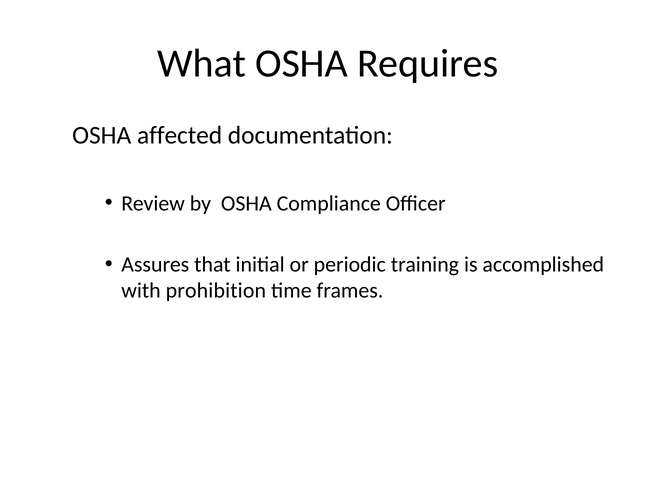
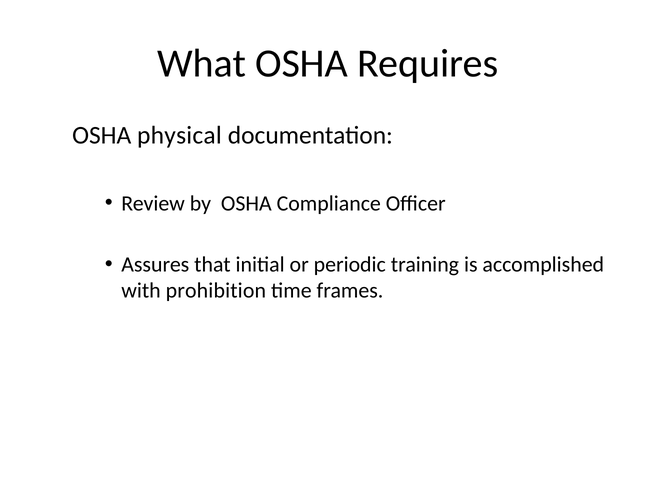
affected: affected -> physical (179, 135)
